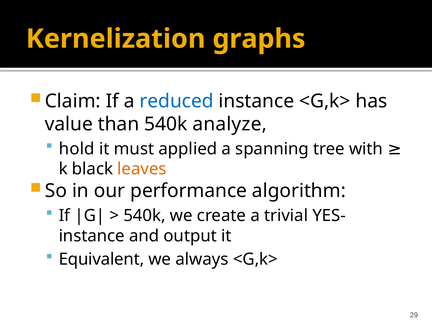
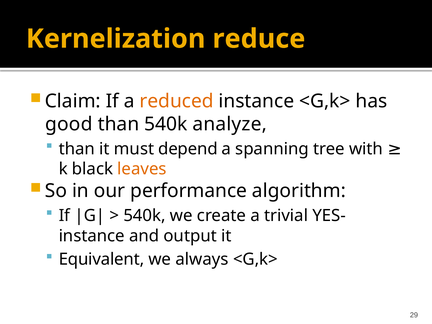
graphs: graphs -> reduce (259, 39)
reduced colour: blue -> orange (177, 101)
value: value -> good (69, 124)
hold: hold -> than (77, 149)
applied: applied -> depend (188, 149)
